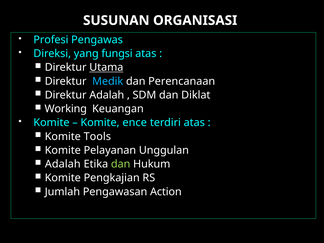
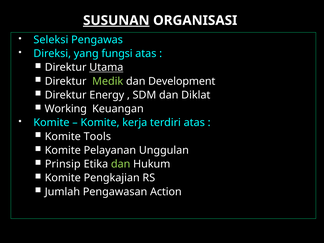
SUSUNAN underline: none -> present (116, 20)
Profesi: Profesi -> Seleksi (51, 40)
Medik colour: light blue -> light green (108, 81)
Perencanaan: Perencanaan -> Development (182, 81)
Direktur Adalah: Adalah -> Energy (107, 95)
ence: ence -> kerja (135, 123)
Adalah: Adalah -> Prinsip (63, 164)
